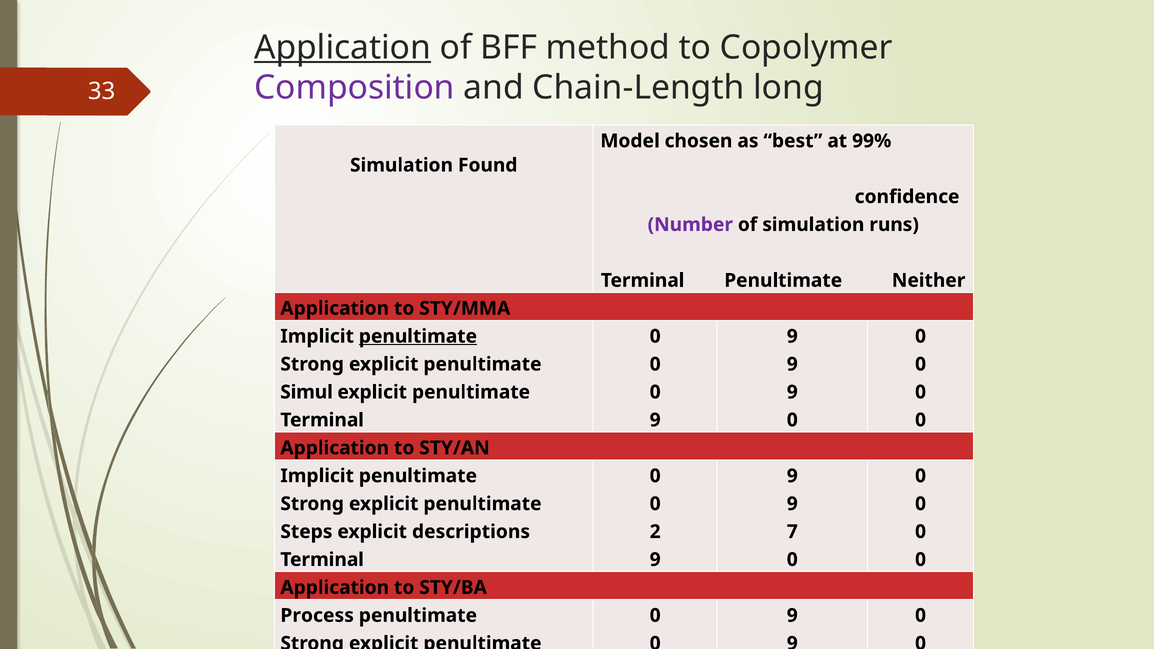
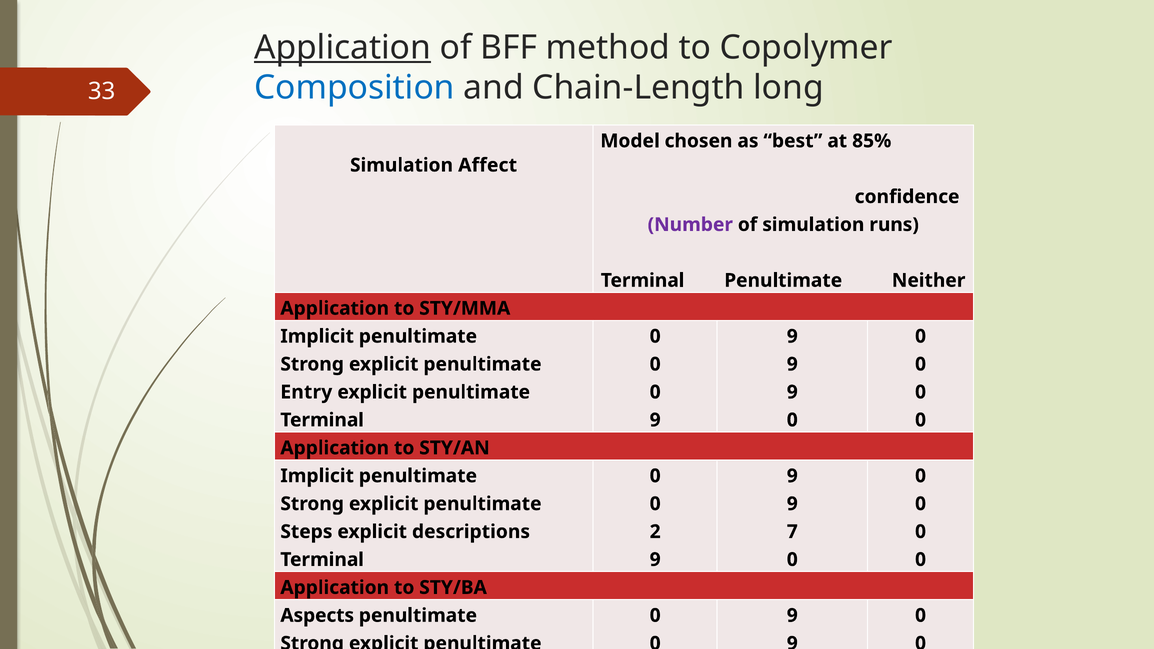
Composition colour: purple -> blue (354, 88)
99%: 99% -> 85% (872, 141)
Found: Found -> Affect (488, 165)
penultimate underline: present -> none (418, 336)
Simul: Simul -> Entry (306, 392)
Process: Process -> Aspects (317, 616)
